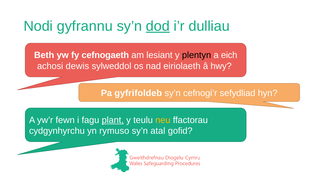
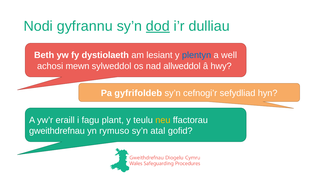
cefnogaeth: cefnogaeth -> dystiolaeth (105, 55)
plentyn colour: black -> blue (197, 55)
eich: eich -> well (229, 55)
dewis: dewis -> mewn (77, 66)
eiriolaeth: eiriolaeth -> allweddol (182, 66)
fewn: fewn -> eraill (65, 120)
plant underline: present -> none (113, 120)
cydgynhyrchu: cydgynhyrchu -> gweithdrefnau (57, 130)
